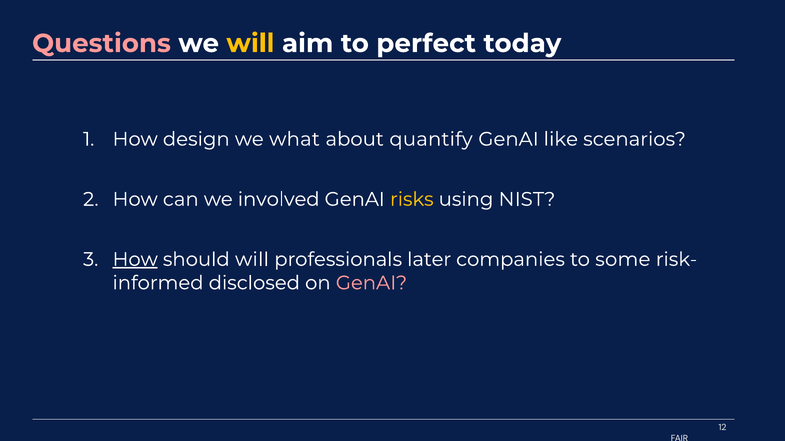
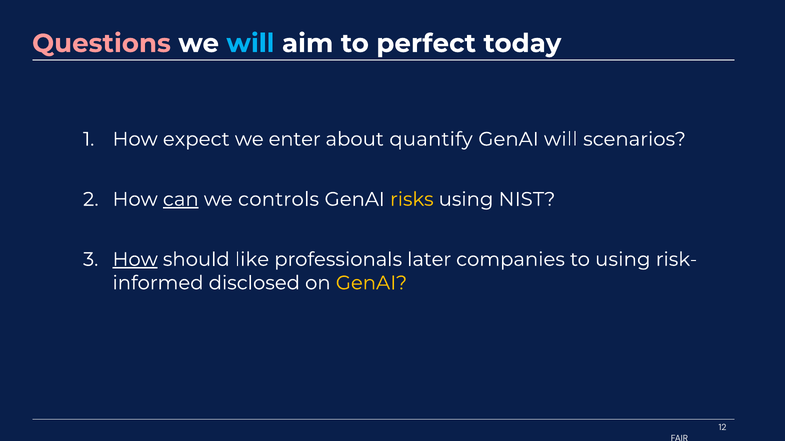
will colour: yellow -> light blue (250, 44)
design: design -> expect (196, 139)
what: what -> enter (295, 139)
GenAI like: like -> will (561, 139)
can underline: none -> present (181, 200)
involved: involved -> controls (279, 200)
should will: will -> like (252, 260)
to some: some -> using (623, 260)
GenAI colour: pink -> yellow (371, 283)
